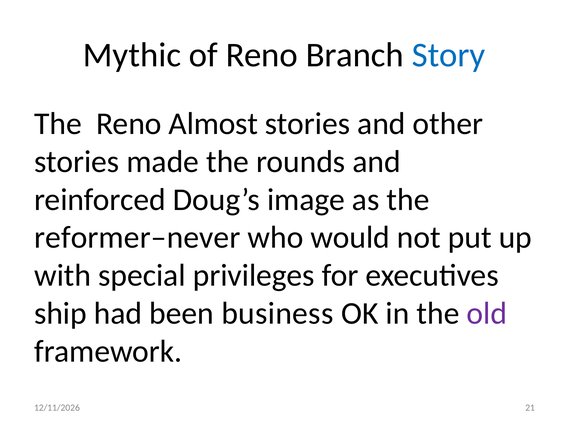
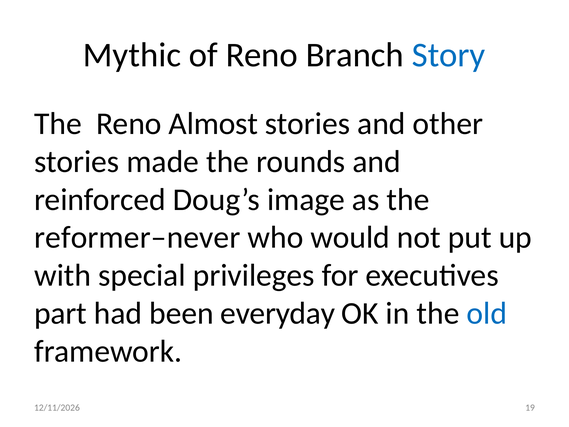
ship: ship -> part (60, 313)
business: business -> everyday (278, 313)
old colour: purple -> blue (487, 313)
21: 21 -> 19 (530, 407)
